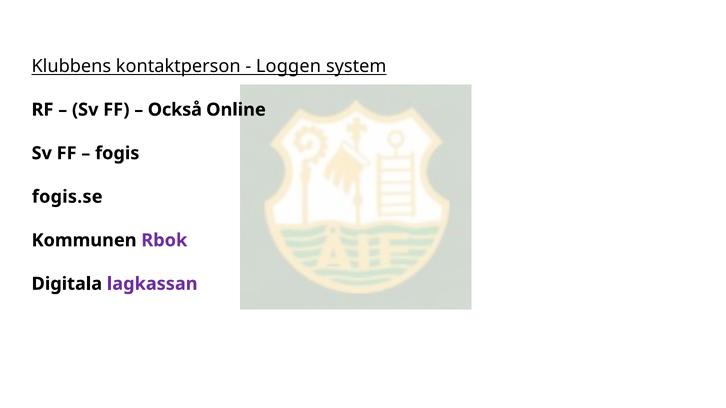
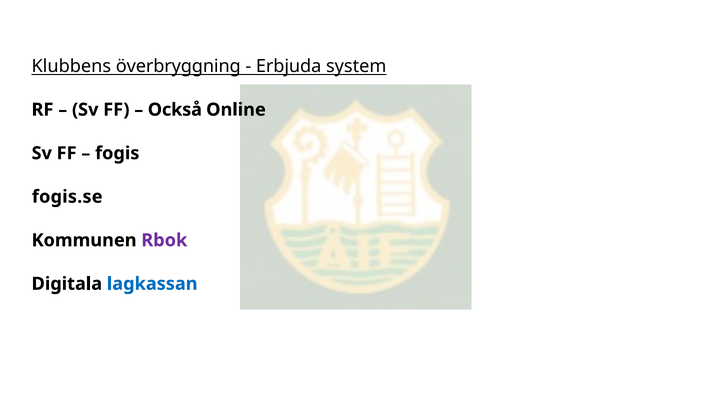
kontaktperson: kontaktperson -> överbryggning (178, 66)
Loggen: Loggen -> Erbjuda (289, 66)
lagkassan colour: purple -> blue (152, 284)
